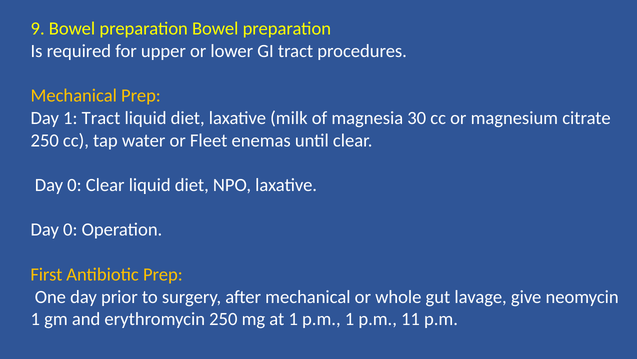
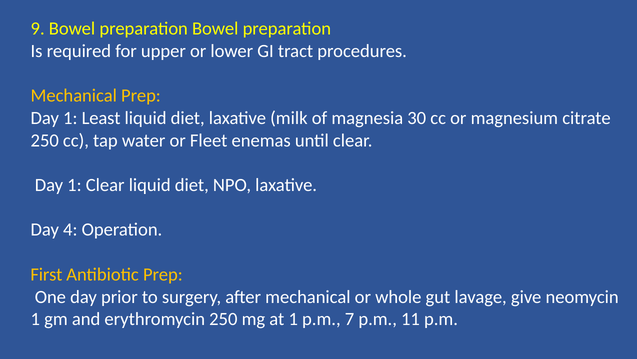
1 Tract: Tract -> Least (101, 118)
0: 0 -> 1 (74, 185)
0: 0 -> 4 (70, 229)
p.m 1: 1 -> 7 (349, 319)
